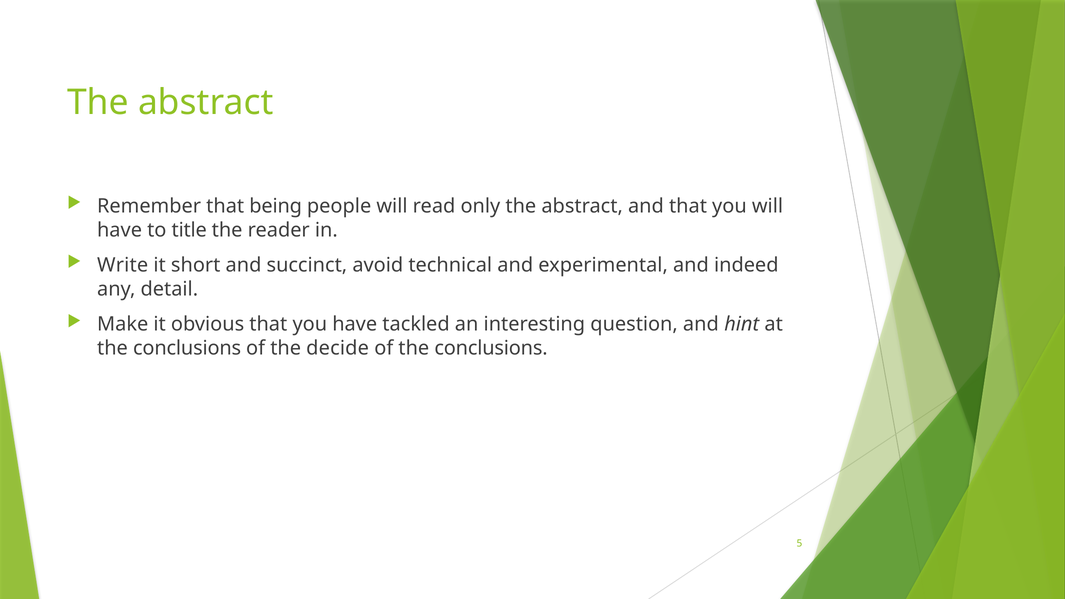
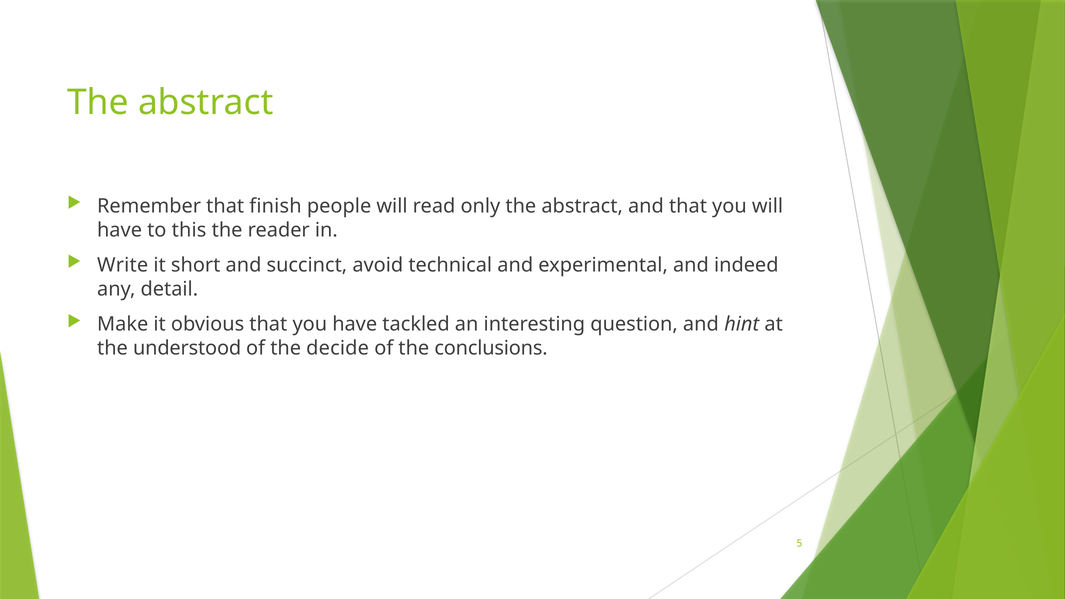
being: being -> finish (276, 206)
title: title -> this (189, 230)
conclusions: conclusions -> understood (187, 348)
